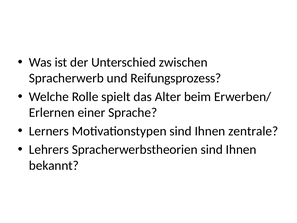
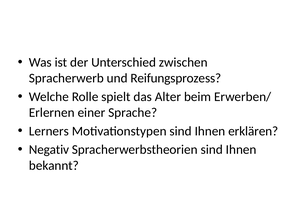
zentrale: zentrale -> erklären (253, 131)
Lehrers: Lehrers -> Negativ (49, 149)
